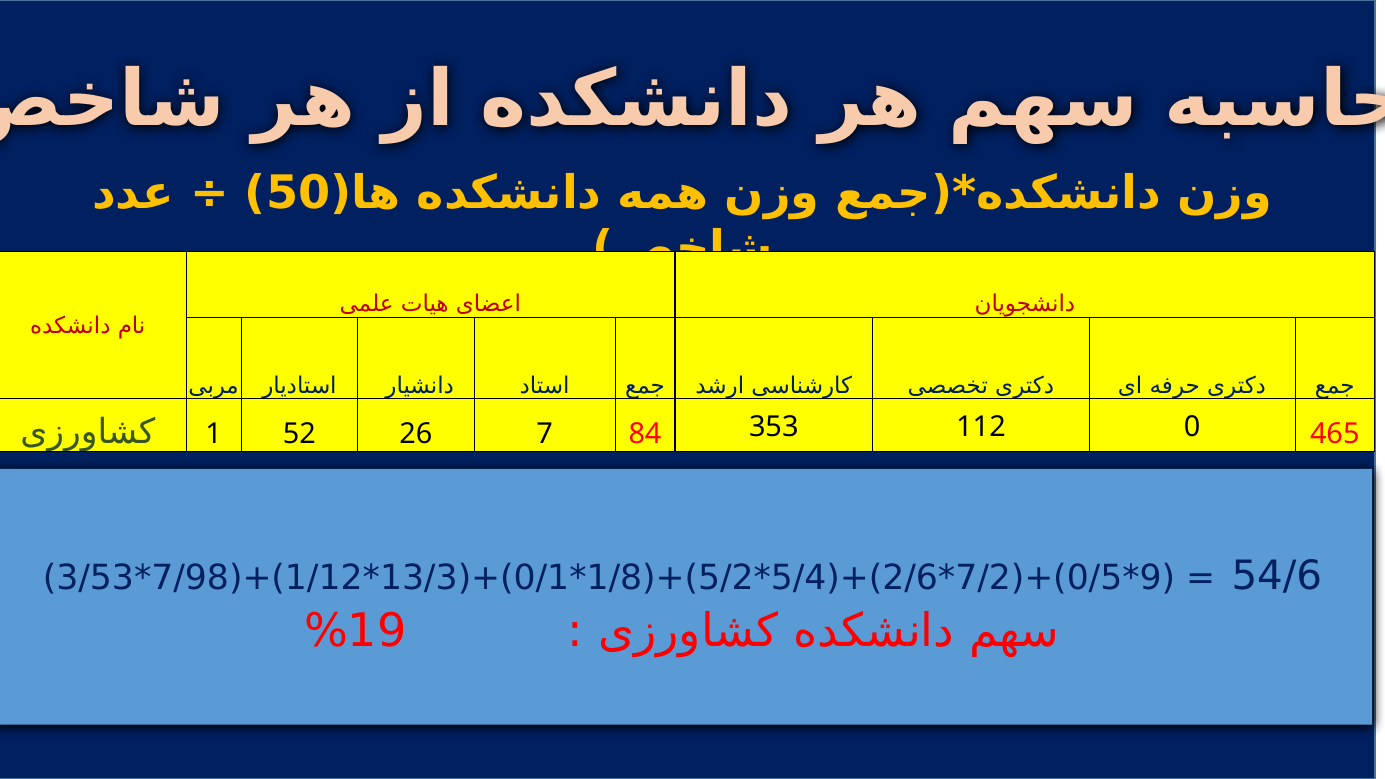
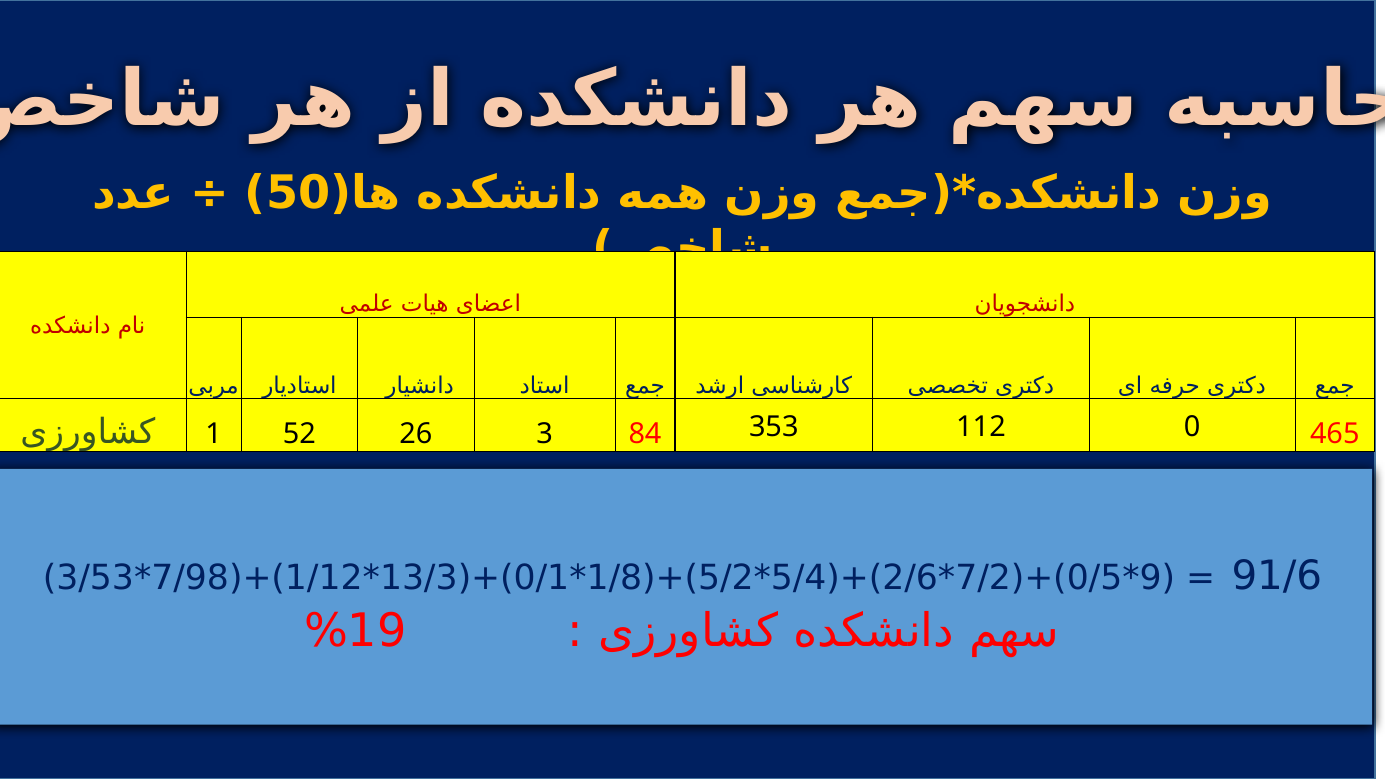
7: 7 -> 3 (545, 434)
54/6: 54/6 -> 91/6 (1277, 577)
